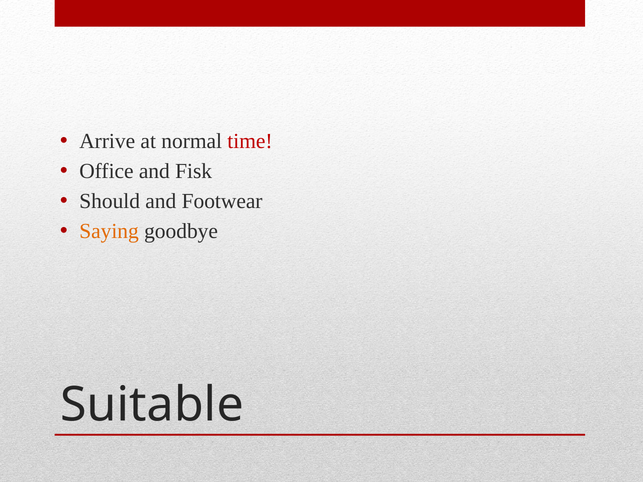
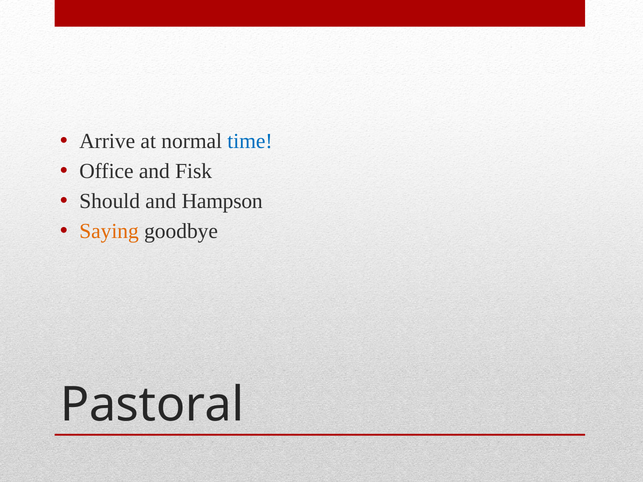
time colour: red -> blue (250, 141)
Footwear: Footwear -> Hampson (222, 201)
Suitable: Suitable -> Pastoral (152, 405)
